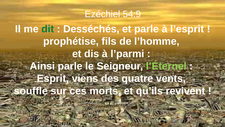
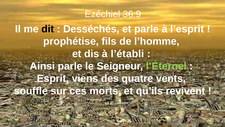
54:9: 54:9 -> 36:9 (132, 14)
dit colour: green -> black (48, 29)
l’parmi: l’parmi -> l’établi (127, 54)
